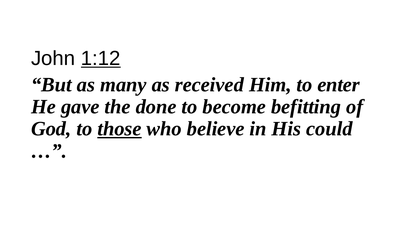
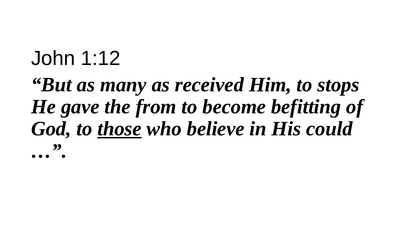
1:12 underline: present -> none (101, 58)
enter: enter -> stops (338, 85)
done: done -> from (156, 107)
